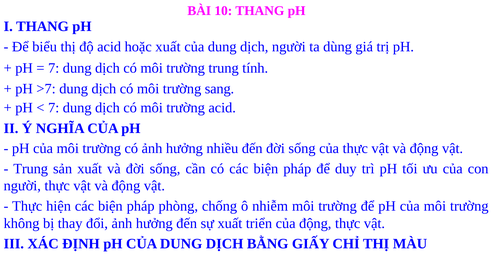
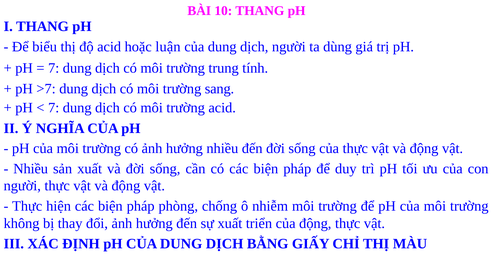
hoặc xuất: xuất -> luận (168, 47)
Trung: Trung -> Nhiều (31, 169)
